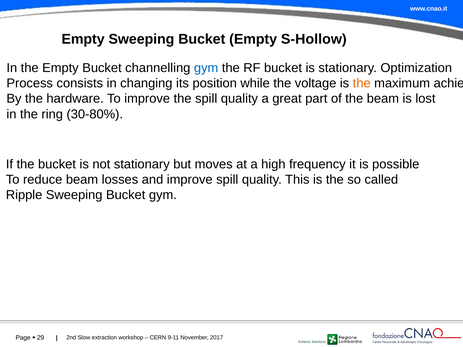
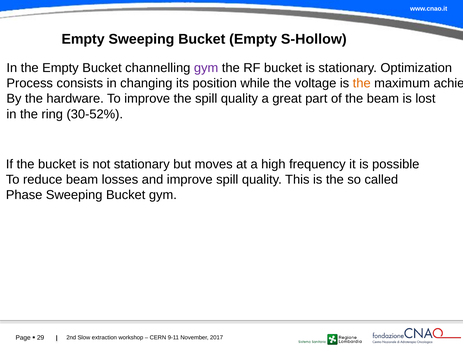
gym colour: blue -> purple (206, 68)
30-80%: 30-80% -> 30-52% (95, 114)
Ripple: Ripple -> Phase (24, 195)
